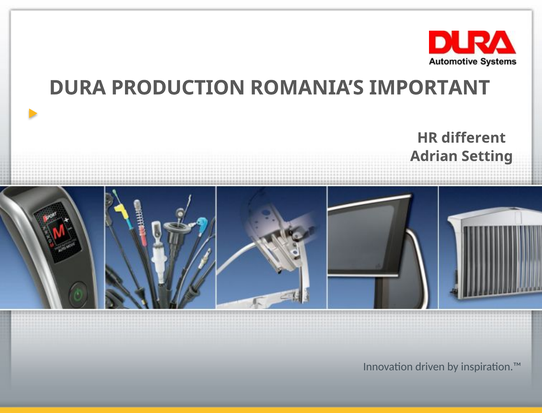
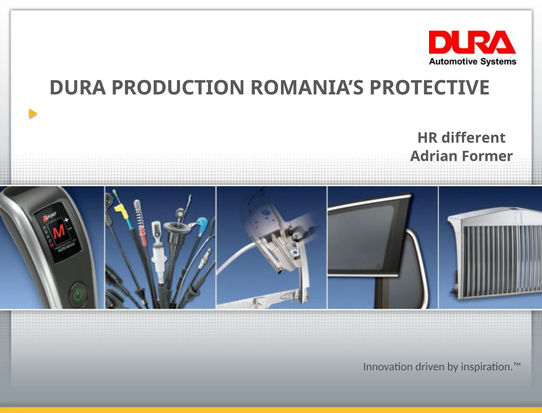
IMPORTANT: IMPORTANT -> PROTECTIVE (430, 88)
Setting: Setting -> Former (487, 156)
